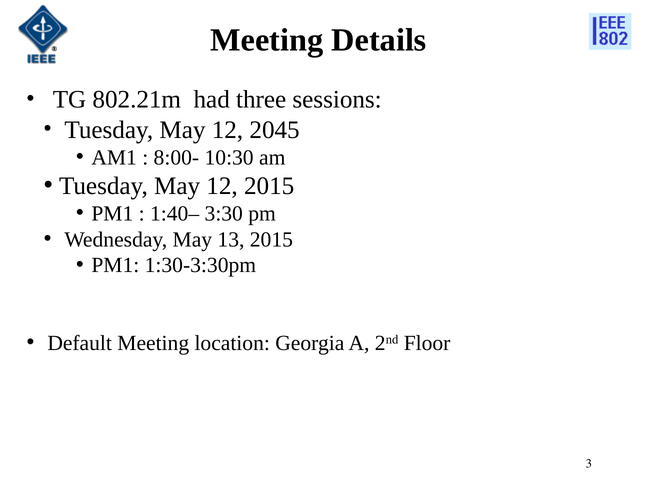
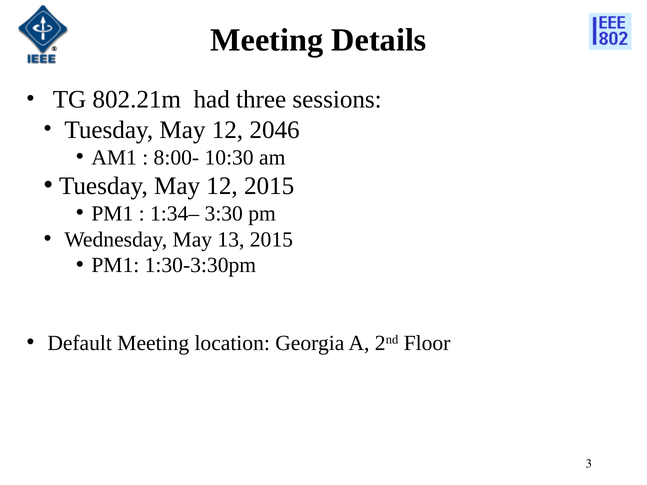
2045: 2045 -> 2046 (275, 130)
1:40–: 1:40– -> 1:34– (175, 214)
